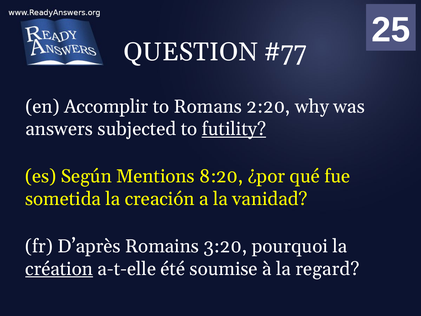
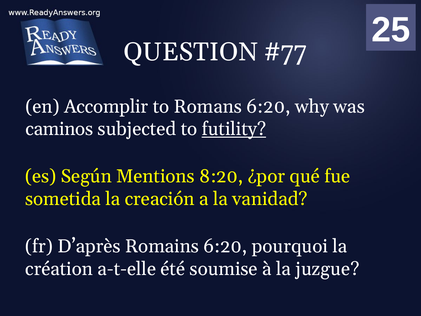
Romans 2:20: 2:20 -> 6:20 (268, 106)
answers: answers -> caminos (59, 129)
Romains 3:20: 3:20 -> 6:20 (225, 246)
création underline: present -> none (59, 269)
regard: regard -> juzgue (327, 269)
